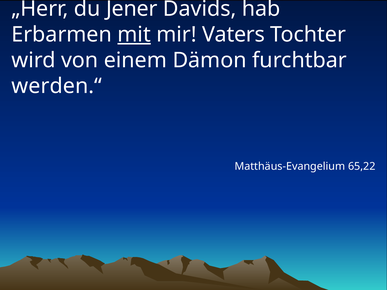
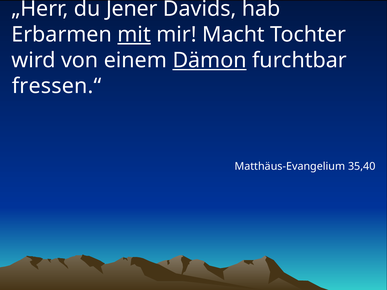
Vaters: Vaters -> Macht (233, 35)
Dämon underline: none -> present (210, 60)
werden.“: werden.“ -> fressen.“ (57, 86)
65,22: 65,22 -> 35,40 (362, 166)
